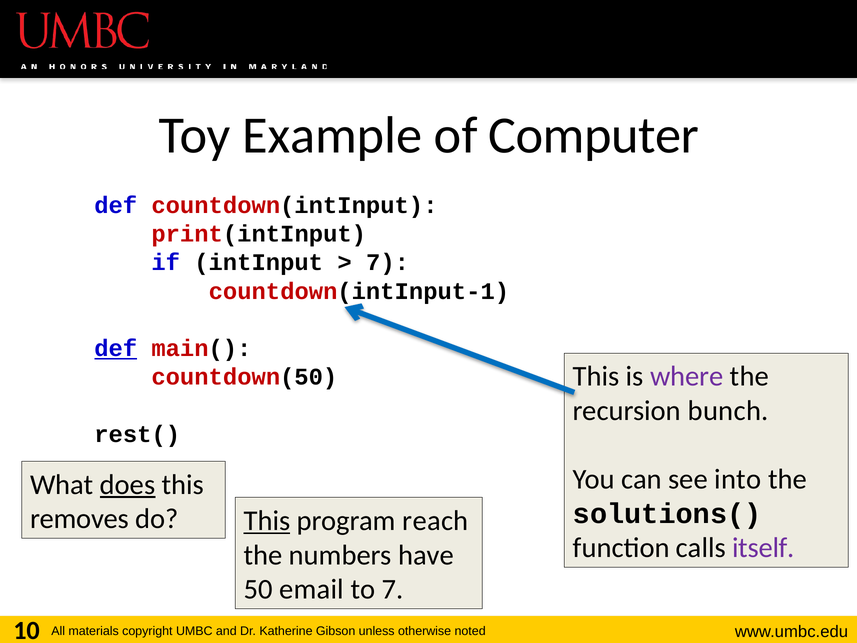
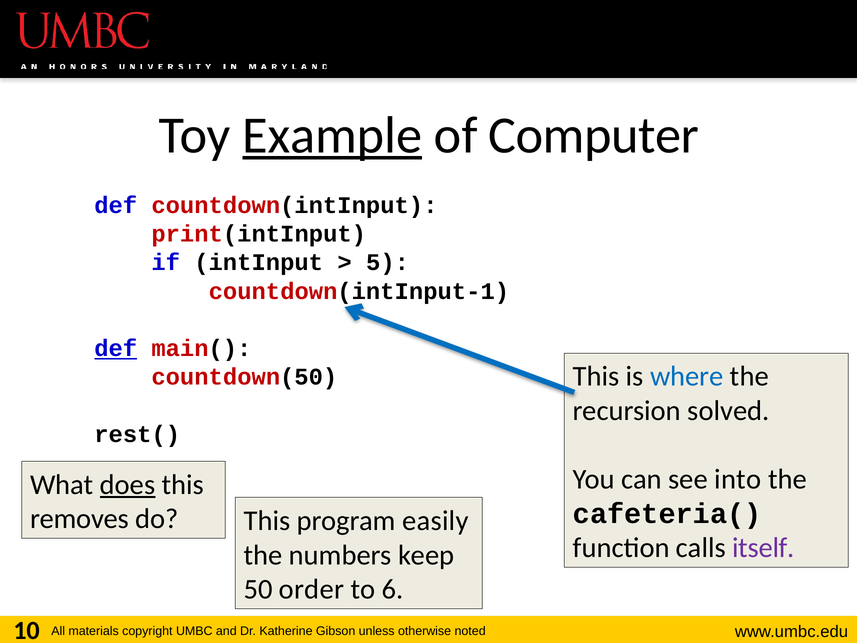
Example underline: none -> present (332, 135)
7: 7 -> 5 (388, 263)
where colour: purple -> blue (687, 376)
bunch: bunch -> solved (728, 411)
solutions(: solutions( -> cafeteria( (667, 514)
This underline: present -> none (267, 521)
reach: reach -> easily (435, 521)
have: have -> keep (426, 555)
email: email -> order (312, 589)
to 7: 7 -> 6 (392, 589)
